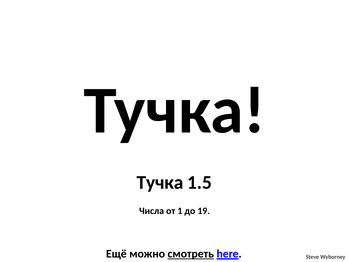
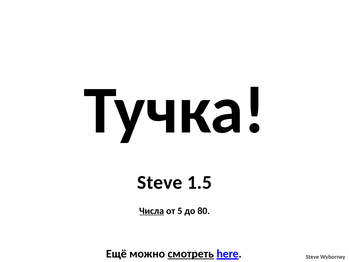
Тучка: Тучка -> Steve (160, 182)
Числа underline: none -> present (152, 211)
1: 1 -> 5 (180, 211)
19: 19 -> 80 (204, 211)
